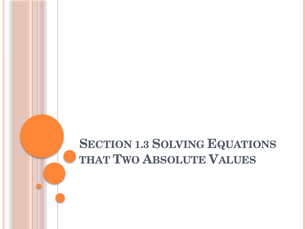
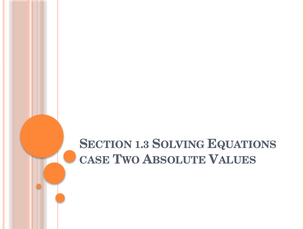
THAT: THAT -> CASE (95, 160)
